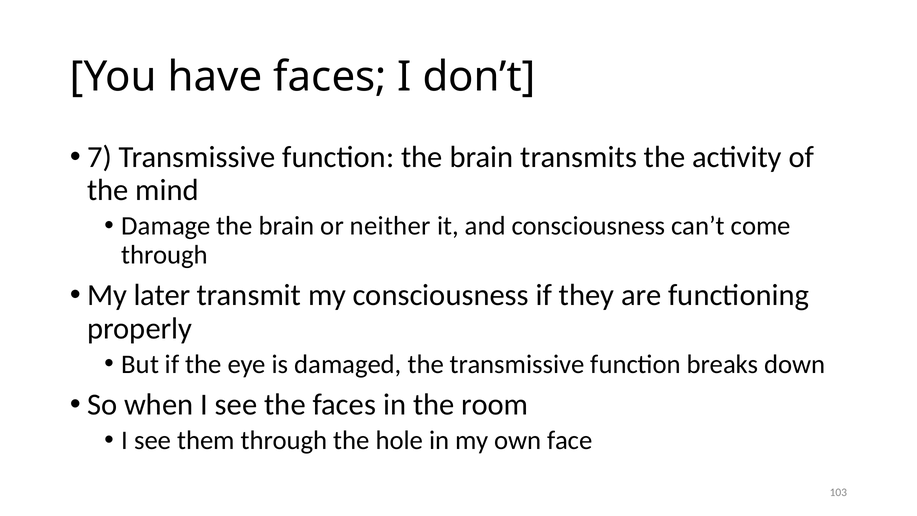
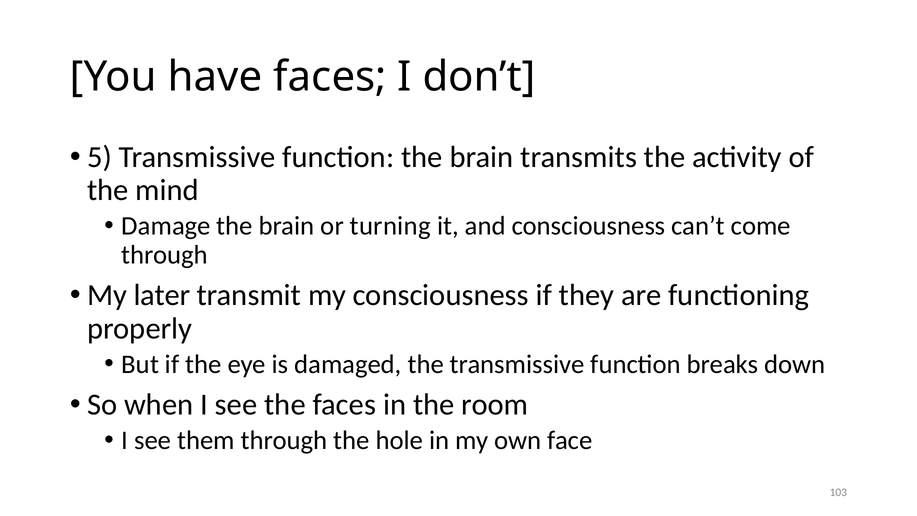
7: 7 -> 5 (99, 157)
neither: neither -> turning (390, 226)
